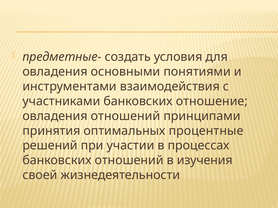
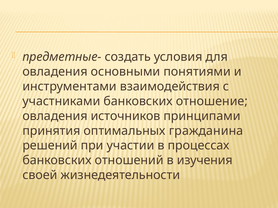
овладения отношений: отношений -> источников (126, 116)
процентные: процентные -> гражданина (206, 131)
